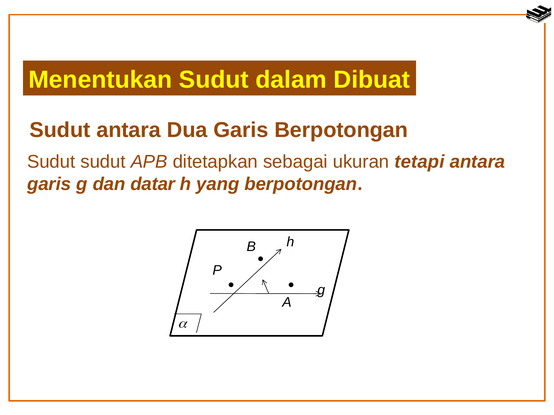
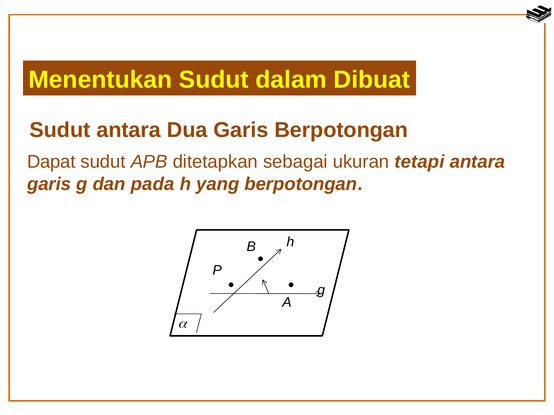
Sudut: Sudut -> Dapat (51, 162)
datar: datar -> pada (153, 184)
